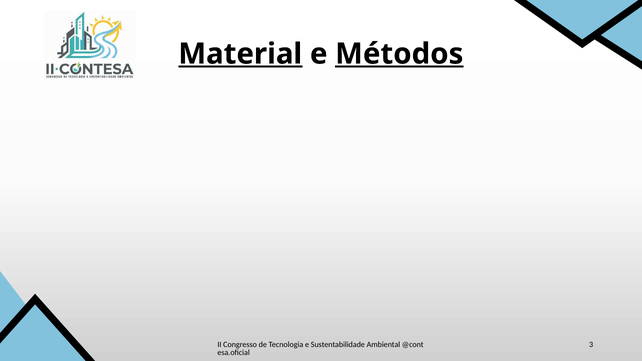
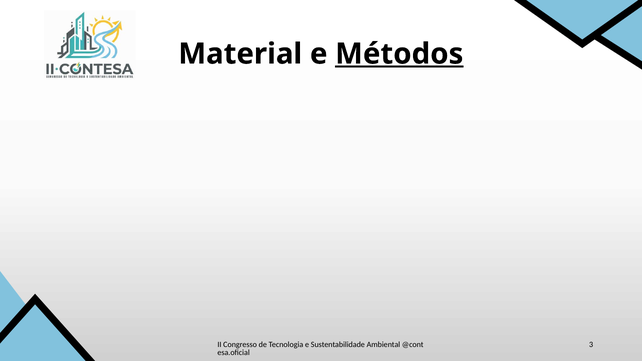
Material underline: present -> none (240, 54)
